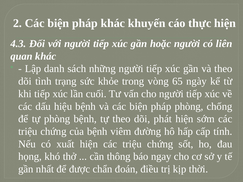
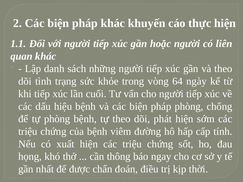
4.3: 4.3 -> 1.1 (18, 44)
65: 65 -> 64 (178, 81)
